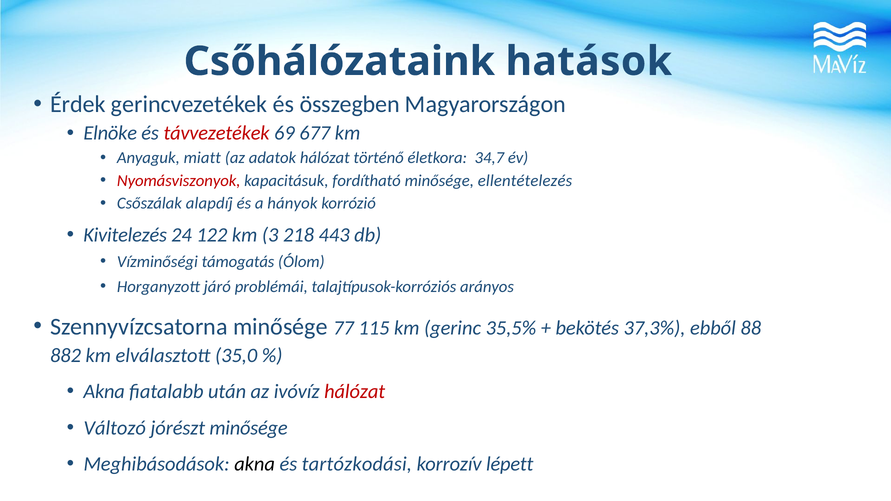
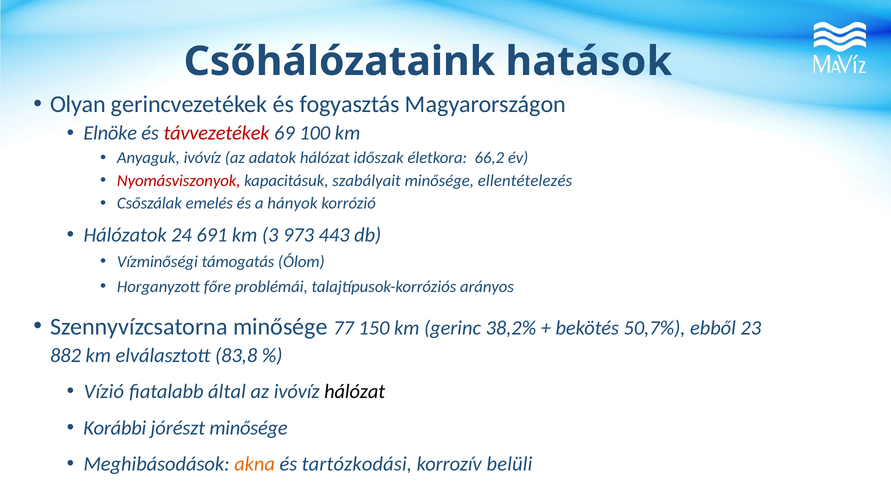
Érdek: Érdek -> Olyan (78, 104)
összegben: összegben -> fogyasztás (350, 104)
677: 677 -> 100 (315, 133)
Anyaguk miatt: miatt -> ivóvíz (202, 158)
történő: történő -> időszak (379, 158)
34,7: 34,7 -> 66,2 (489, 158)
fordítható: fordítható -> szabályait (367, 181)
alapdíj: alapdíj -> emelés (209, 203)
Kivitelezés: Kivitelezés -> Hálózatok (125, 235)
122: 122 -> 691 (212, 235)
218: 218 -> 973 (299, 235)
járó: járó -> főre (217, 287)
115: 115 -> 150 (374, 328)
35,5%: 35,5% -> 38,2% (511, 328)
37,3%: 37,3% -> 50,7% (655, 328)
88: 88 -> 23 (751, 328)
35,0: 35,0 -> 83,8 (236, 356)
Akna: Akna -> Vízió (104, 392)
után: után -> által (227, 392)
hálózat colour: red -> black (355, 392)
Változó: Változó -> Korábbi (115, 428)
akna colour: black -> orange (255, 464)
lépett: lépett -> belüli (510, 464)
